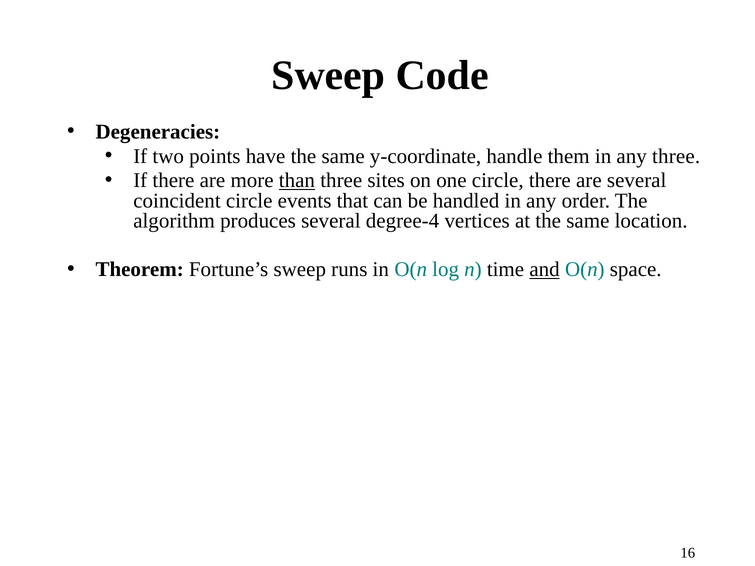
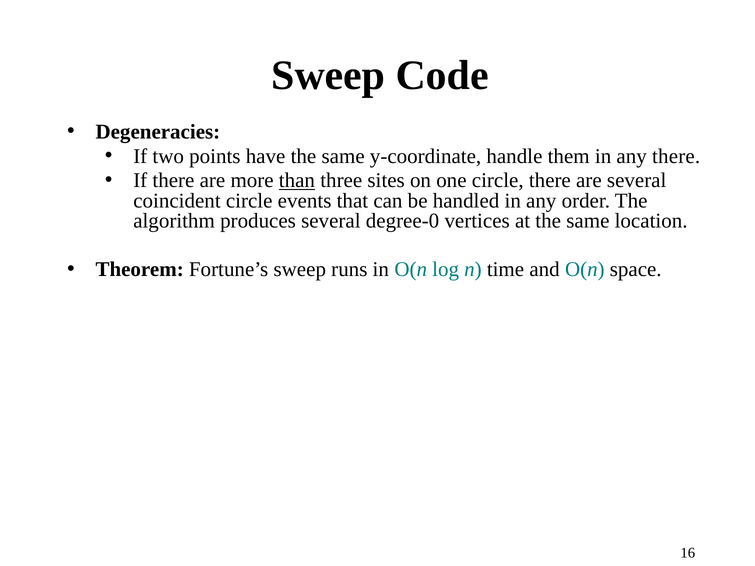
any three: three -> there (676, 156)
degree-4: degree-4 -> degree-0 (403, 221)
and underline: present -> none (545, 270)
